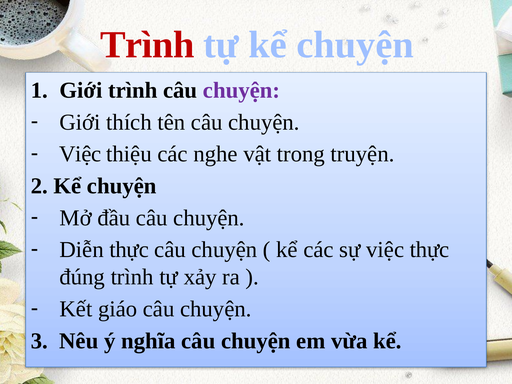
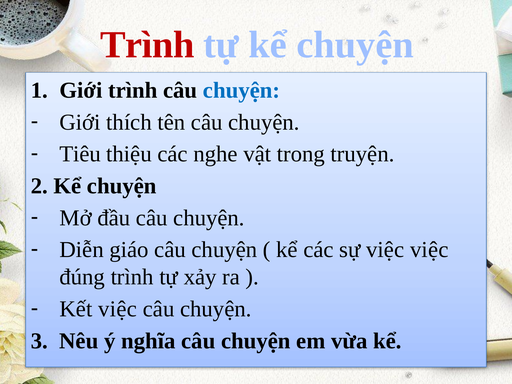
chuyện colour: purple -> blue (242, 90)
Việc: Việc -> Tiêu (80, 154)
Diễn thực: thực -> giáo (129, 250)
việc thực: thực -> việc (429, 250)
Kết giáo: giáo -> việc (117, 309)
